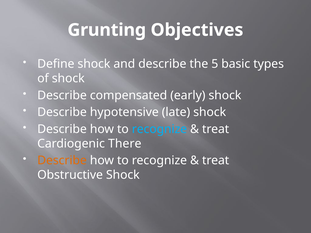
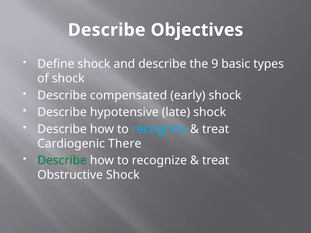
Grunting: Grunting -> Describe (107, 30)
5: 5 -> 9 (215, 64)
Describe colour: orange -> green (62, 161)
